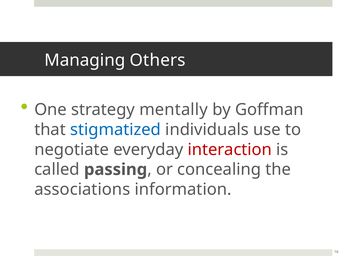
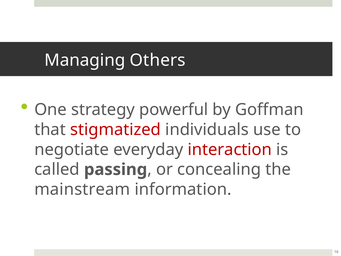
mentally: mentally -> powerful (174, 110)
stigmatized colour: blue -> red (116, 130)
associations: associations -> mainstream (82, 189)
